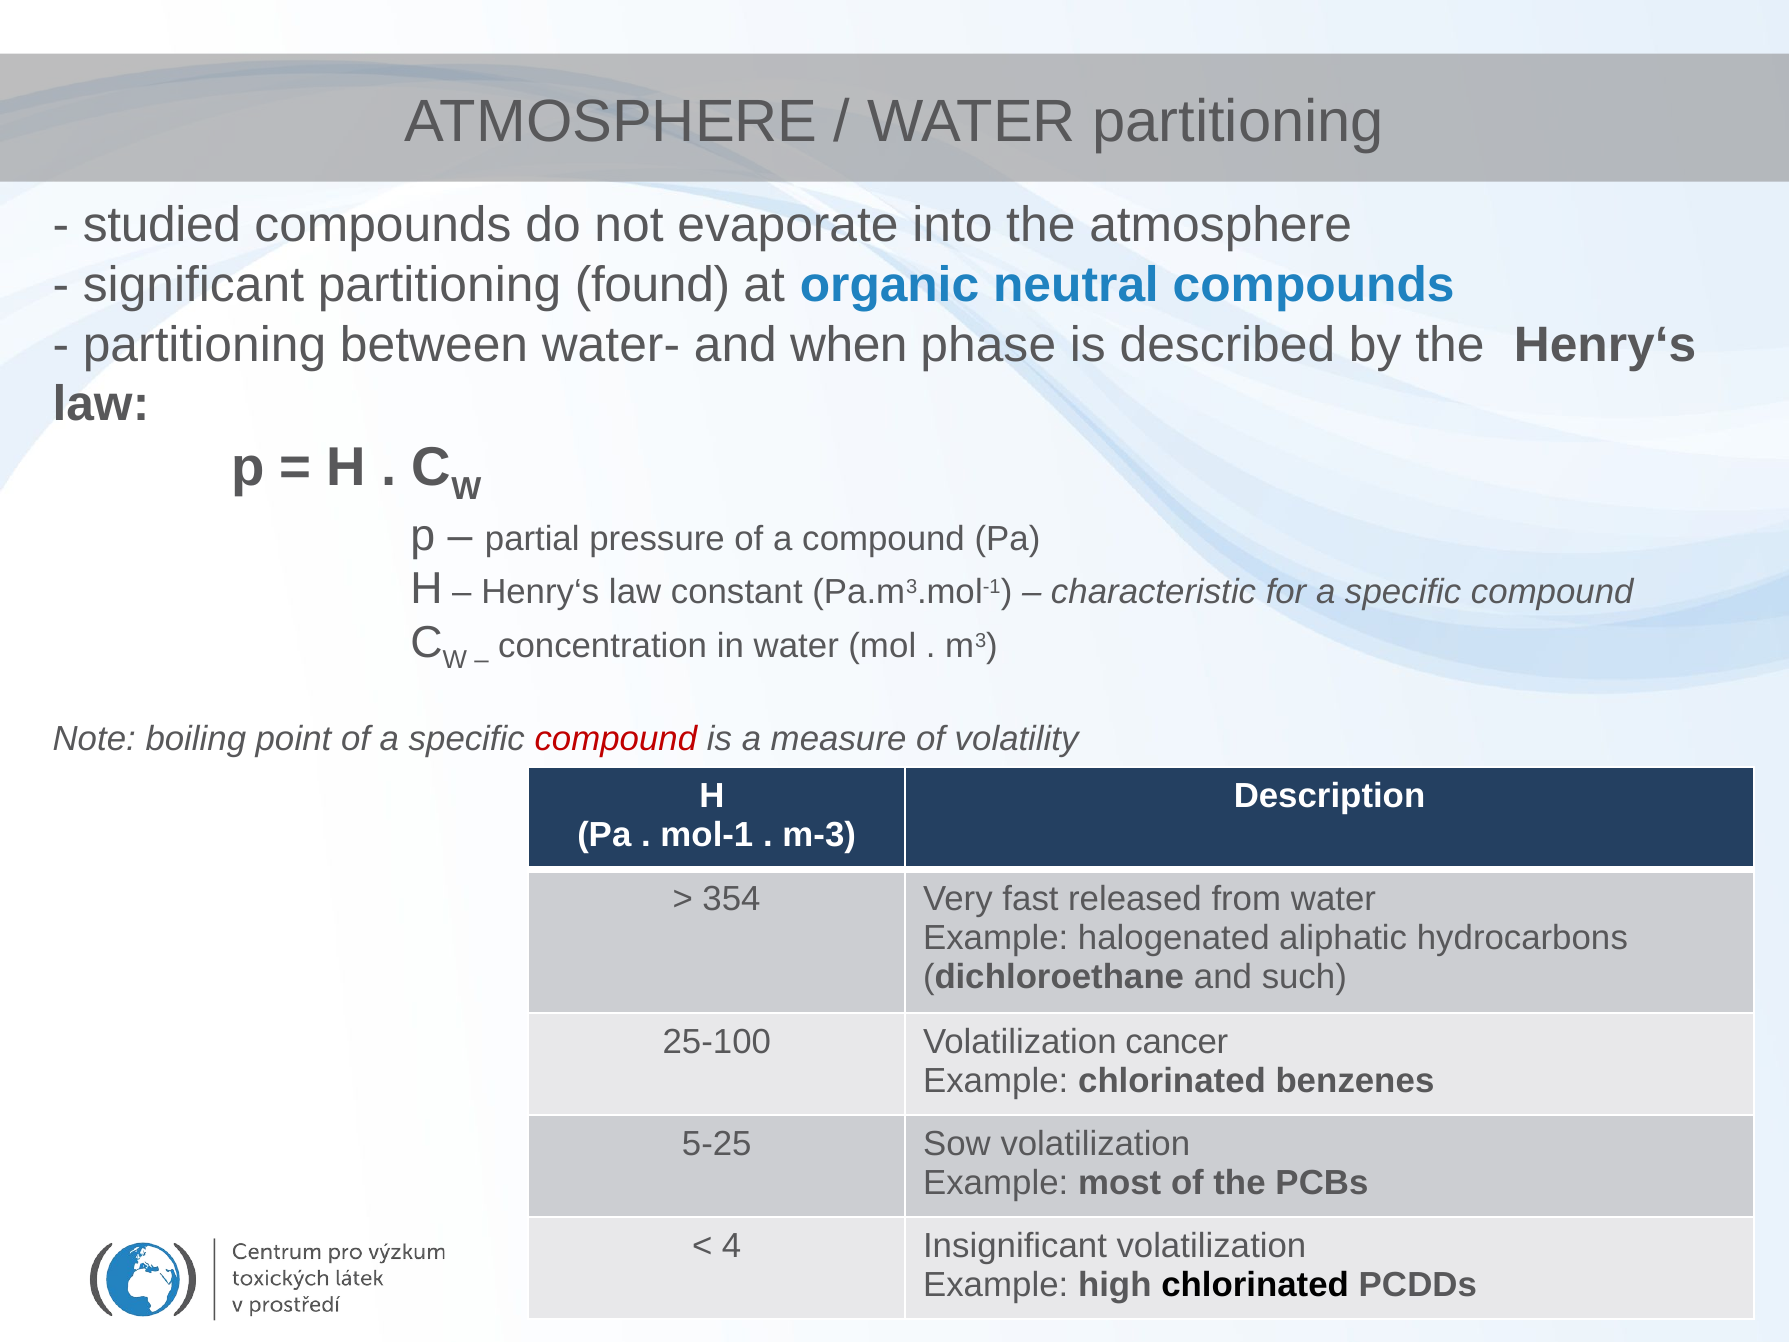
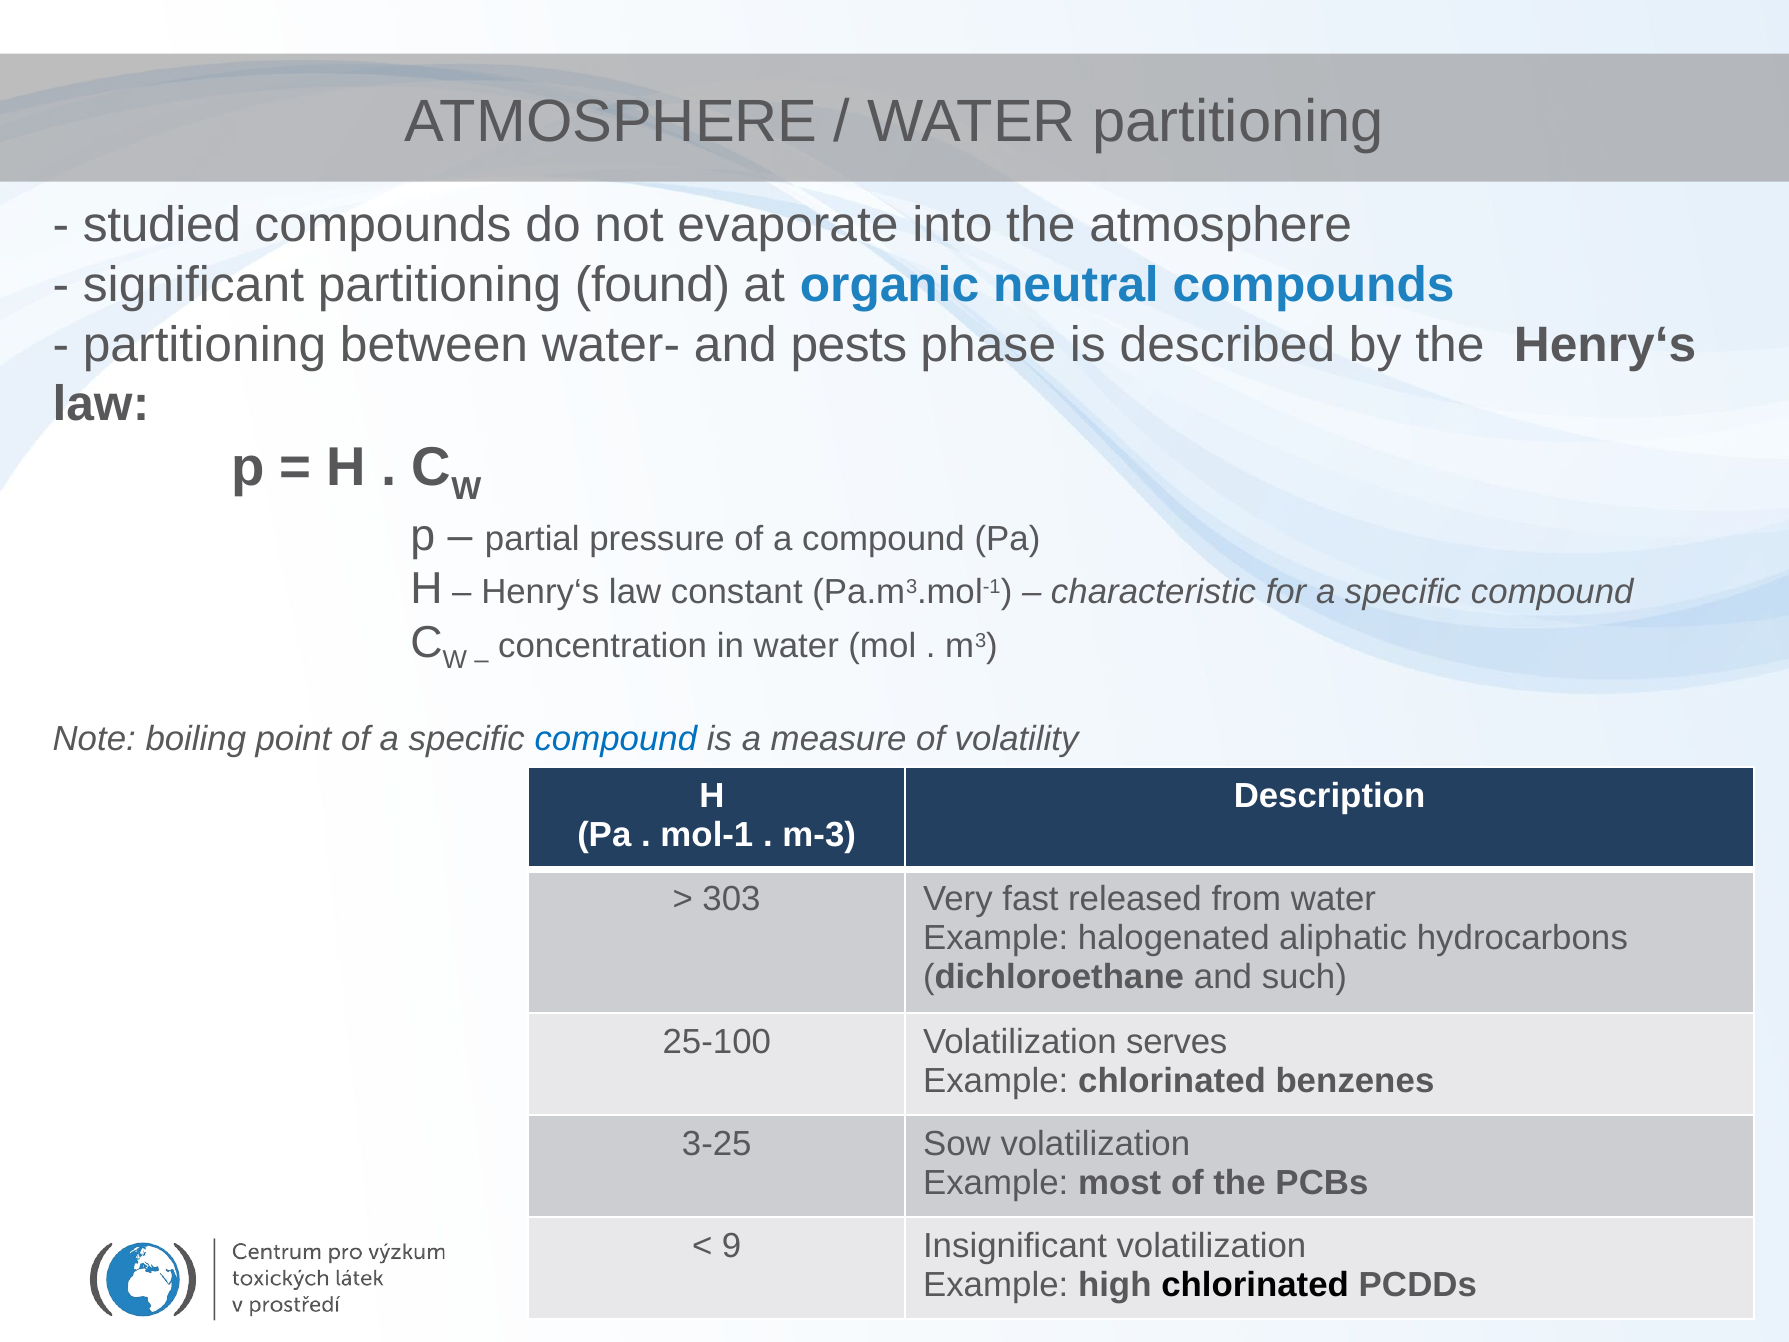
when: when -> pests (849, 345)
compound colour: red -> blue (616, 739)
354: 354 -> 303 (732, 898)
cancer: cancer -> serves (1177, 1042)
5-25: 5-25 -> 3-25 (717, 1144)
4: 4 -> 9 (732, 1246)
